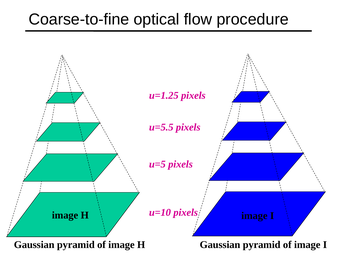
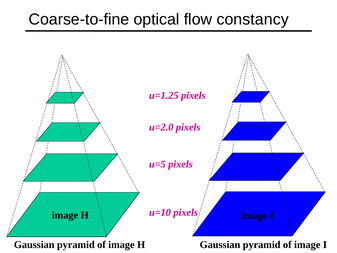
procedure: procedure -> constancy (253, 19)
u=5.5: u=5.5 -> u=2.0 (161, 127)
